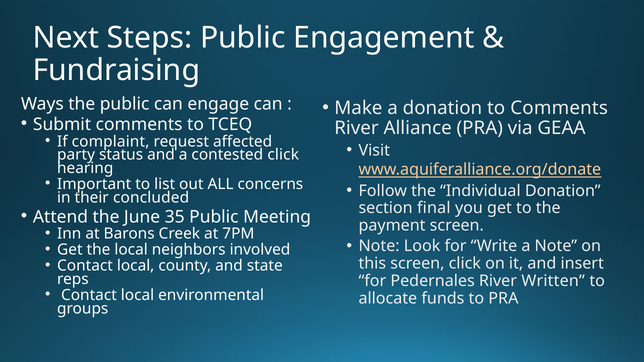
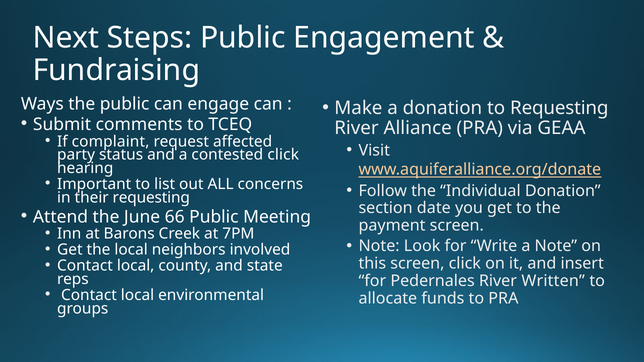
to Comments: Comments -> Requesting (559, 108)
their concluded: concluded -> requesting (151, 198)
final: final -> date (434, 208)
35: 35 -> 66 (175, 217)
